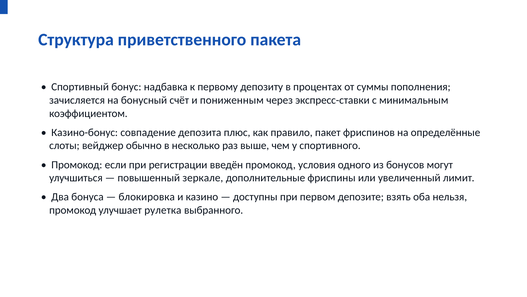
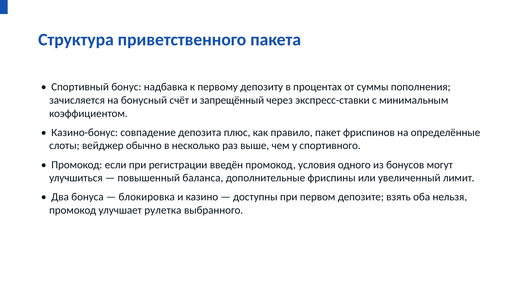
пониженным: пониженным -> запрещённый (232, 100)
зеркале: зеркале -> баланса (203, 178)
